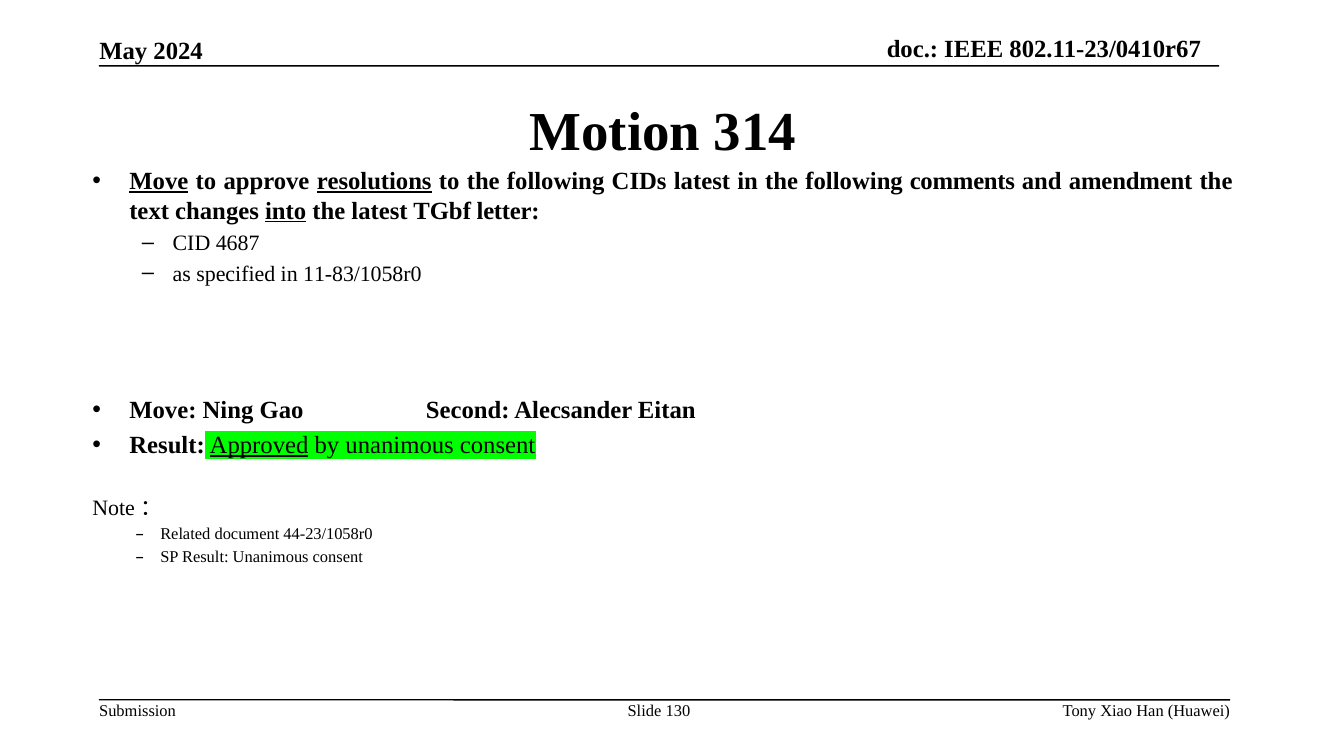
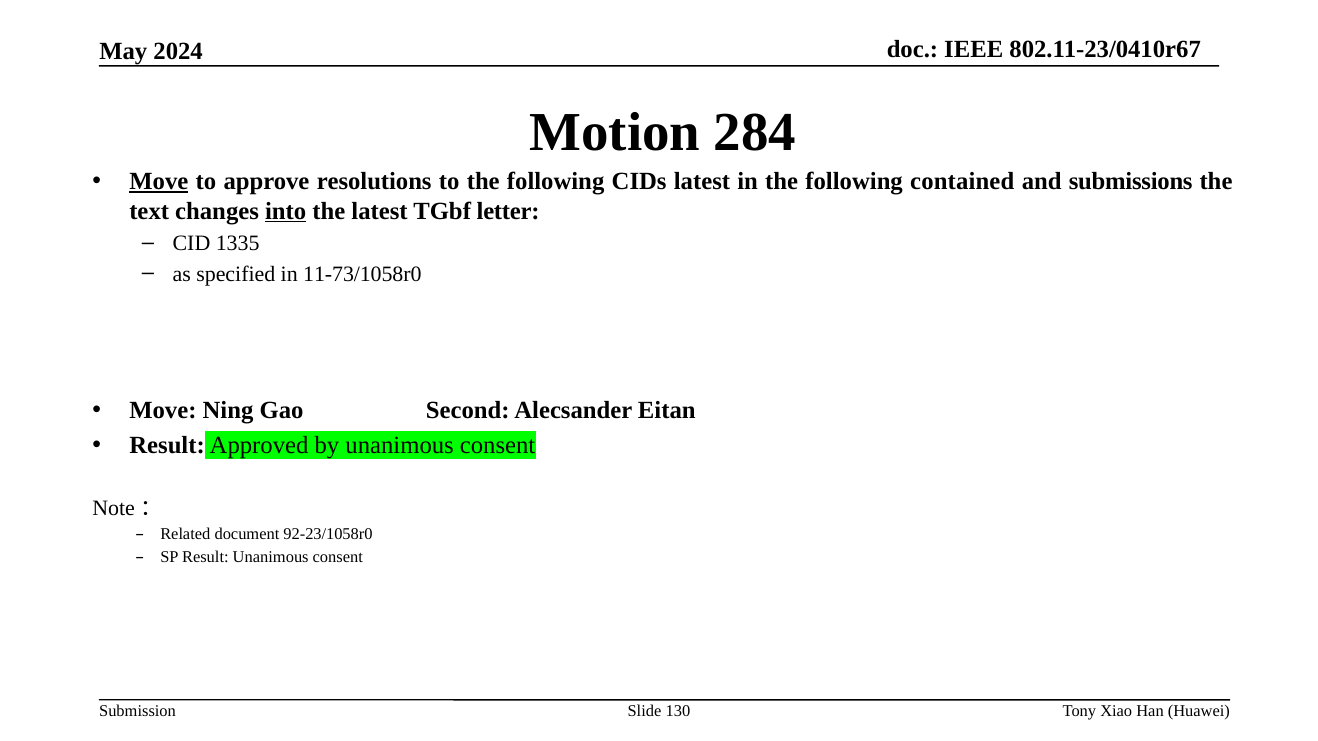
314: 314 -> 284 (755, 132)
resolutions underline: present -> none (374, 181)
comments: comments -> contained (962, 181)
amendment: amendment -> submissions (1131, 181)
4687: 4687 -> 1335 (238, 243)
11-83/1058r0: 11-83/1058r0 -> 11-73/1058r0 (362, 274)
Approved underline: present -> none (259, 445)
44-23/1058r0: 44-23/1058r0 -> 92-23/1058r0 (328, 534)
